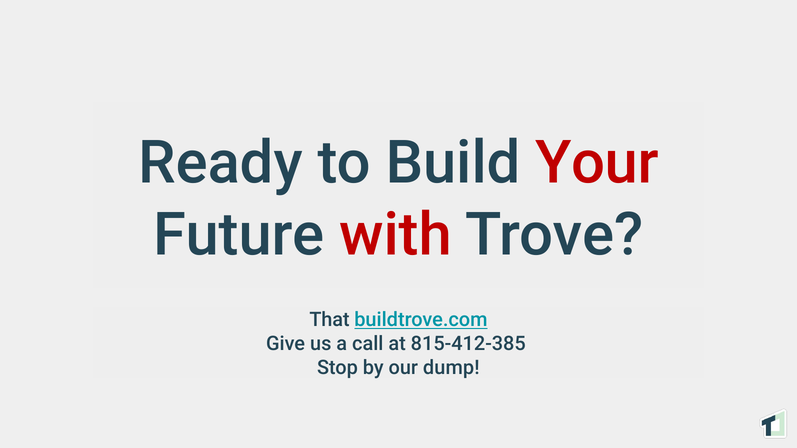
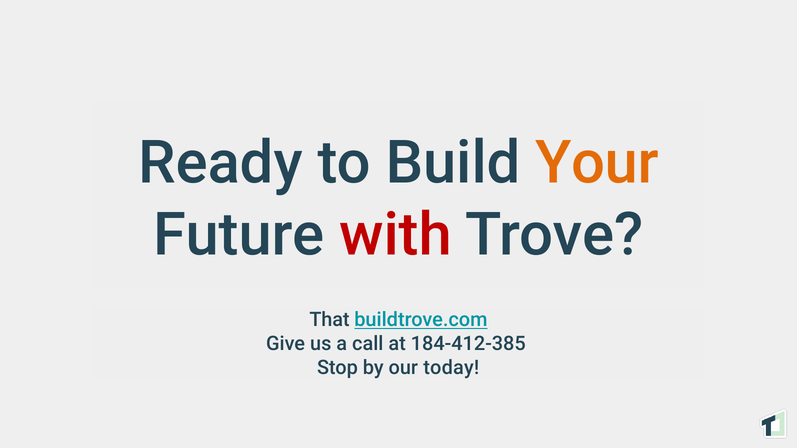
Your colour: red -> orange (597, 163)
815-412-385: 815-412-385 -> 184-412-385 (468, 344)
dump: dump -> today (451, 368)
